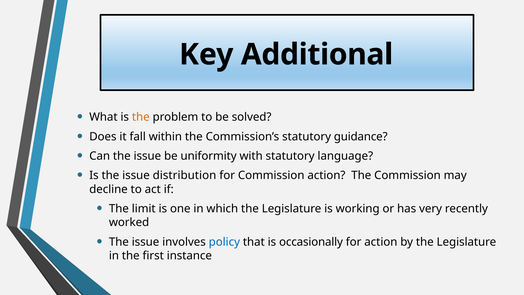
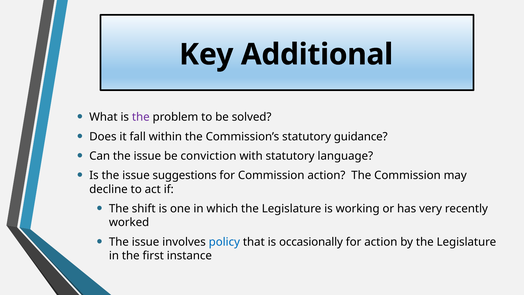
the colour: orange -> purple (141, 117)
uniformity: uniformity -> conviction (208, 156)
distribution: distribution -> suggestions (185, 175)
limit: limit -> shift (144, 208)
